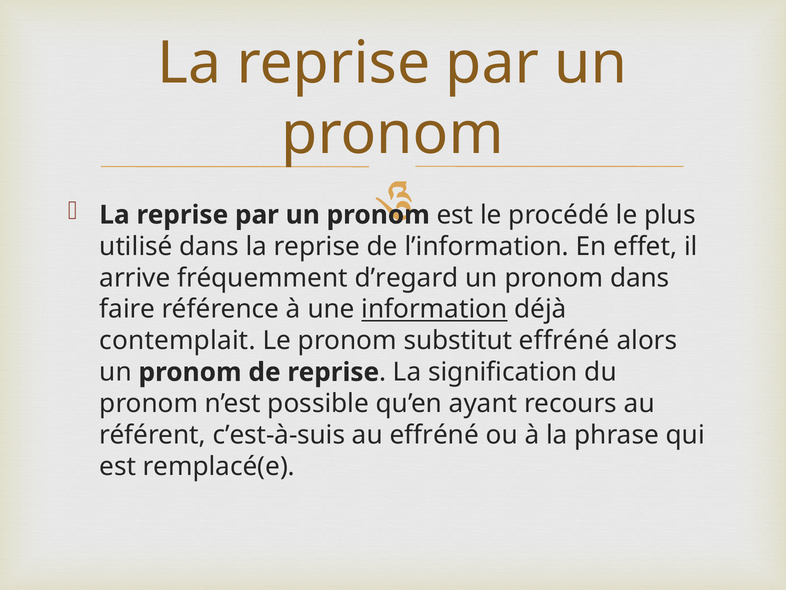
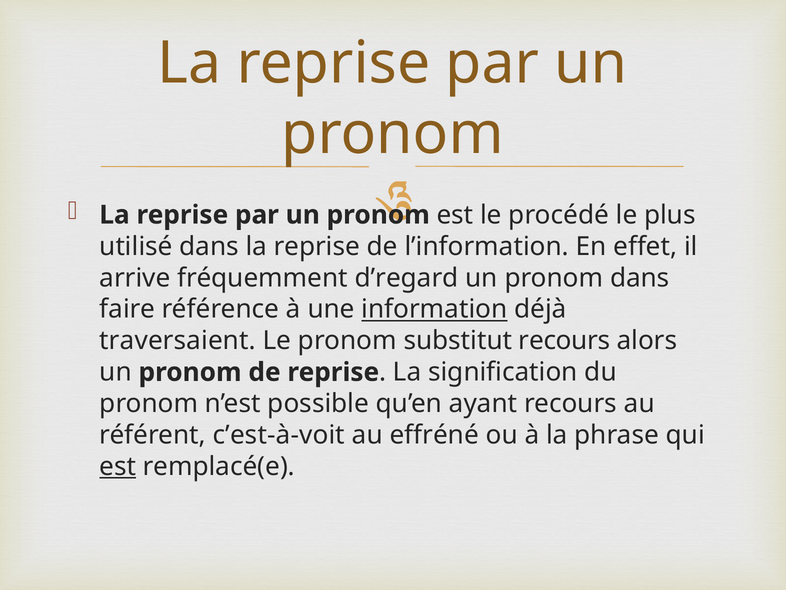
contemplait: contemplait -> traversaient (178, 341)
substitut effréné: effréné -> recours (565, 341)
c’est-à-suis: c’est-à-suis -> c’est-à-voit (279, 435)
est underline: none -> present (118, 466)
